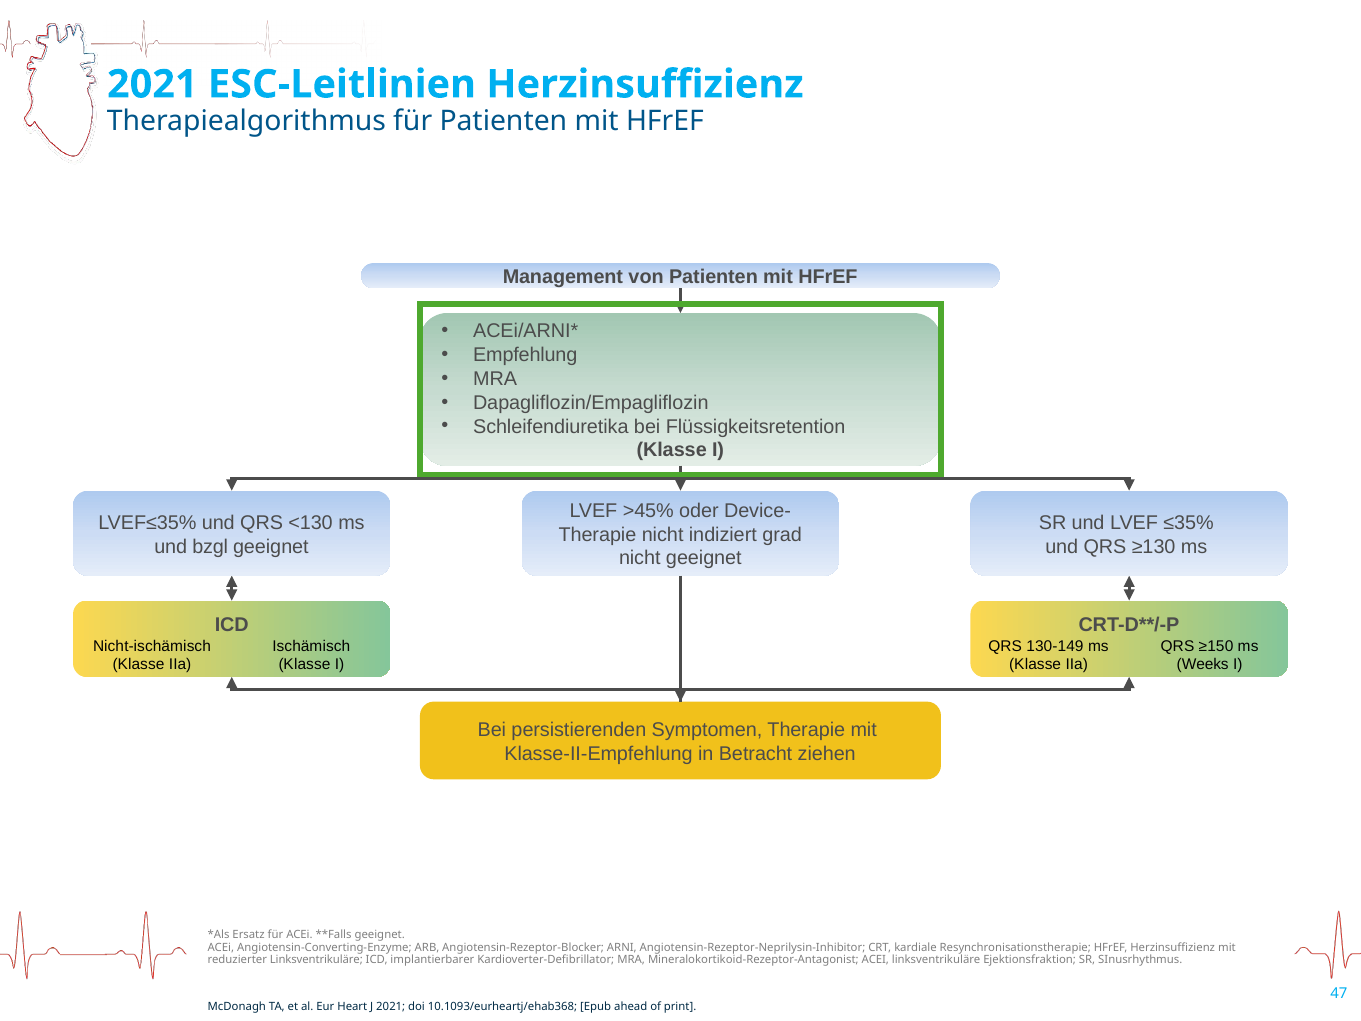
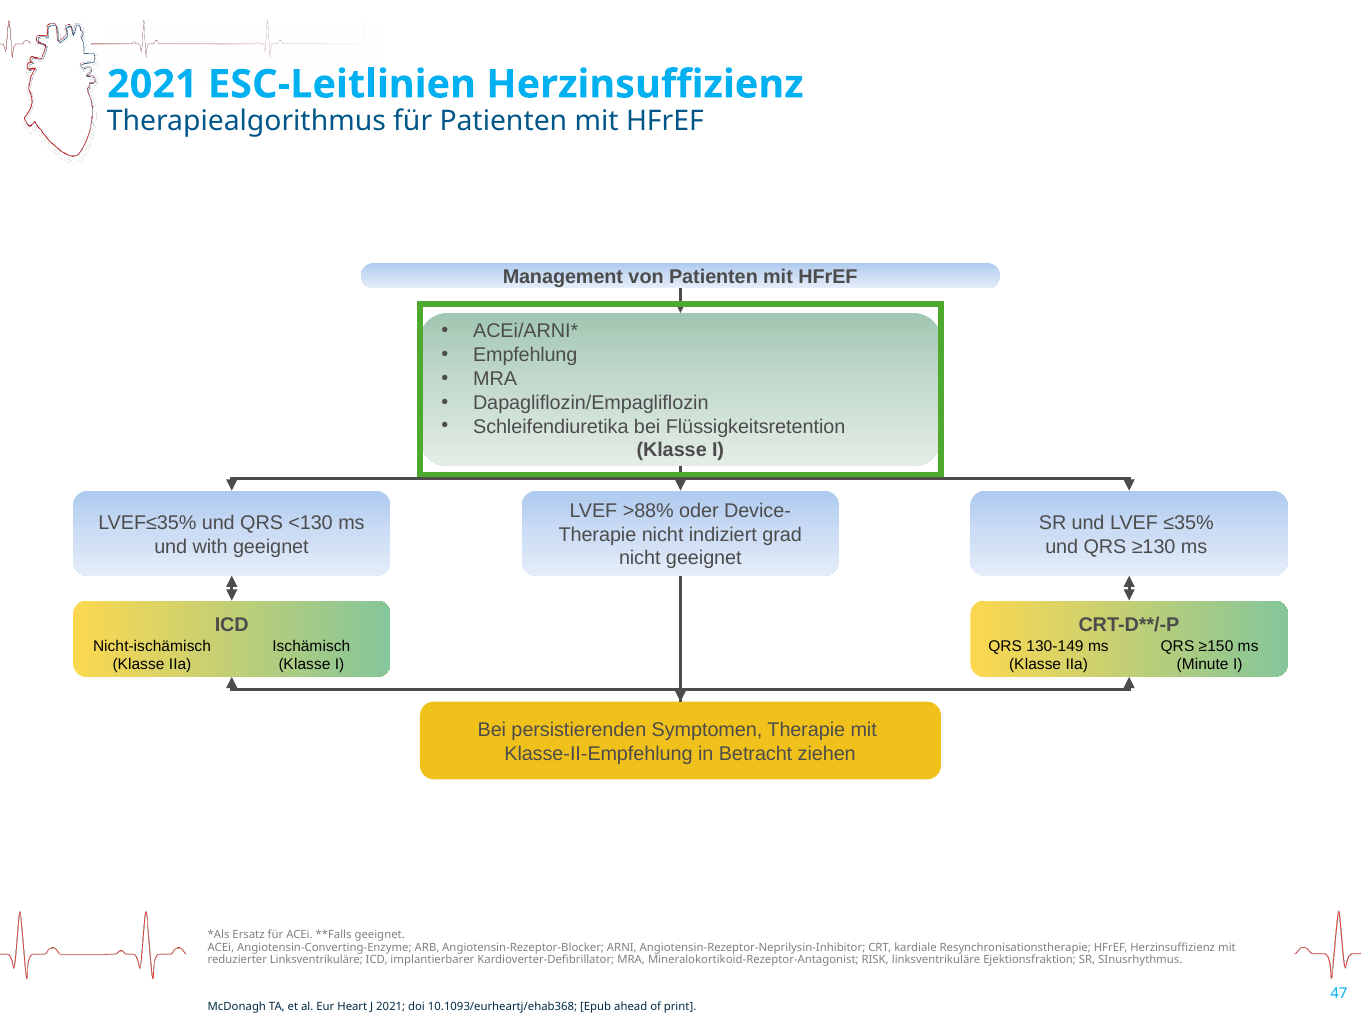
>45%: >45% -> >88% (648, 511)
bzgl: bzgl -> with (210, 546)
Weeks: Weeks -> Minute (1203, 665)
Mineralokortikoid-Rezeptor-Antagonist ACEI: ACEI -> RISK (875, 959)
